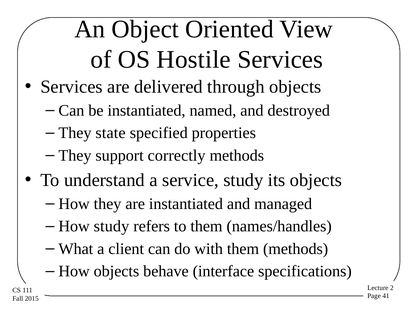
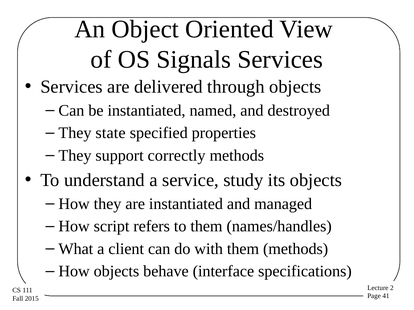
Hostile: Hostile -> Signals (194, 59)
How study: study -> script (112, 227)
